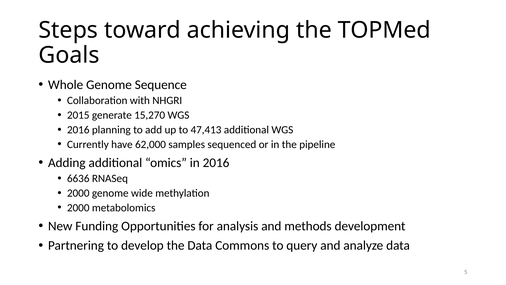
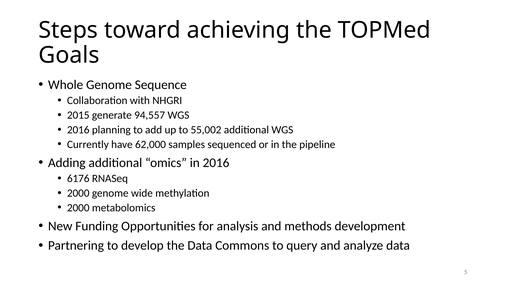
15,270: 15,270 -> 94,557 (150, 115)
47,413: 47,413 -> 55,002 (206, 130)
6636: 6636 -> 6176 (78, 178)
